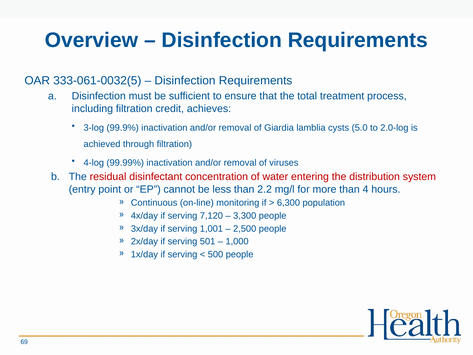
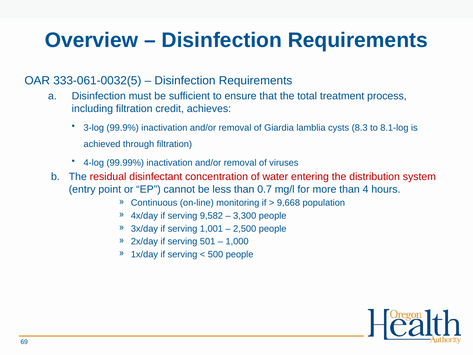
5.0: 5.0 -> 8.3 (360, 128)
2.0-log: 2.0-log -> 8.1-log (394, 128)
2.2: 2.2 -> 0.7 (265, 189)
6,300: 6,300 -> 9,668 (288, 203)
7,120: 7,120 -> 9,582 (211, 216)
